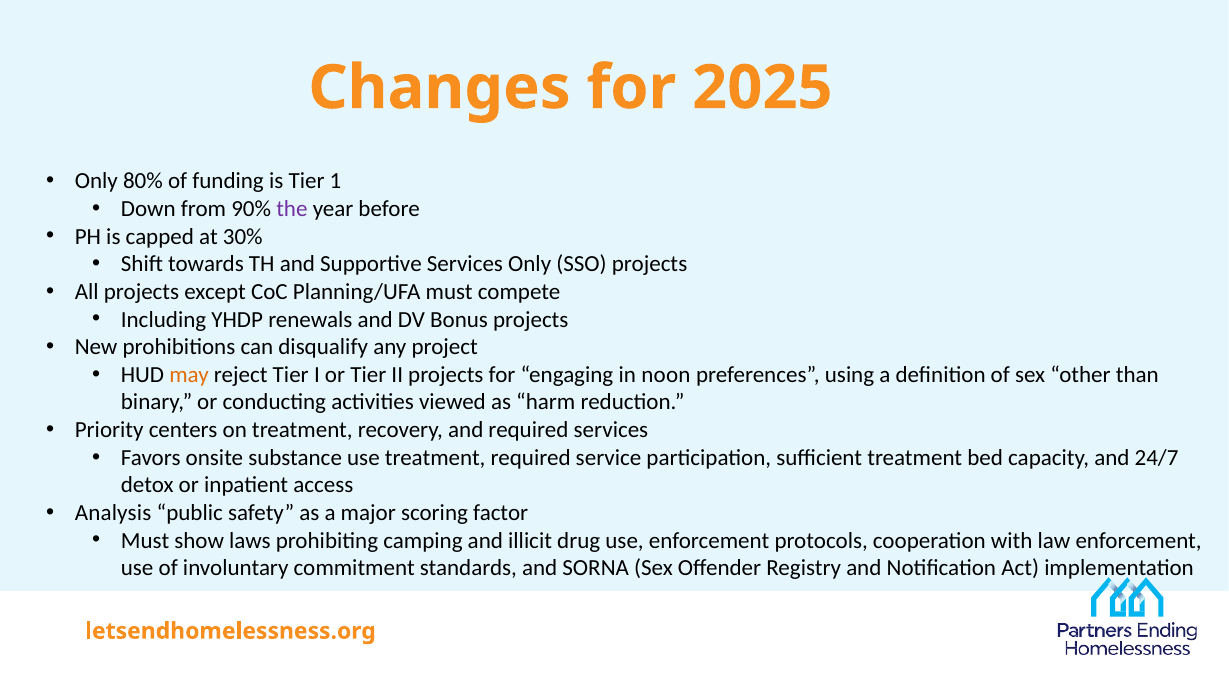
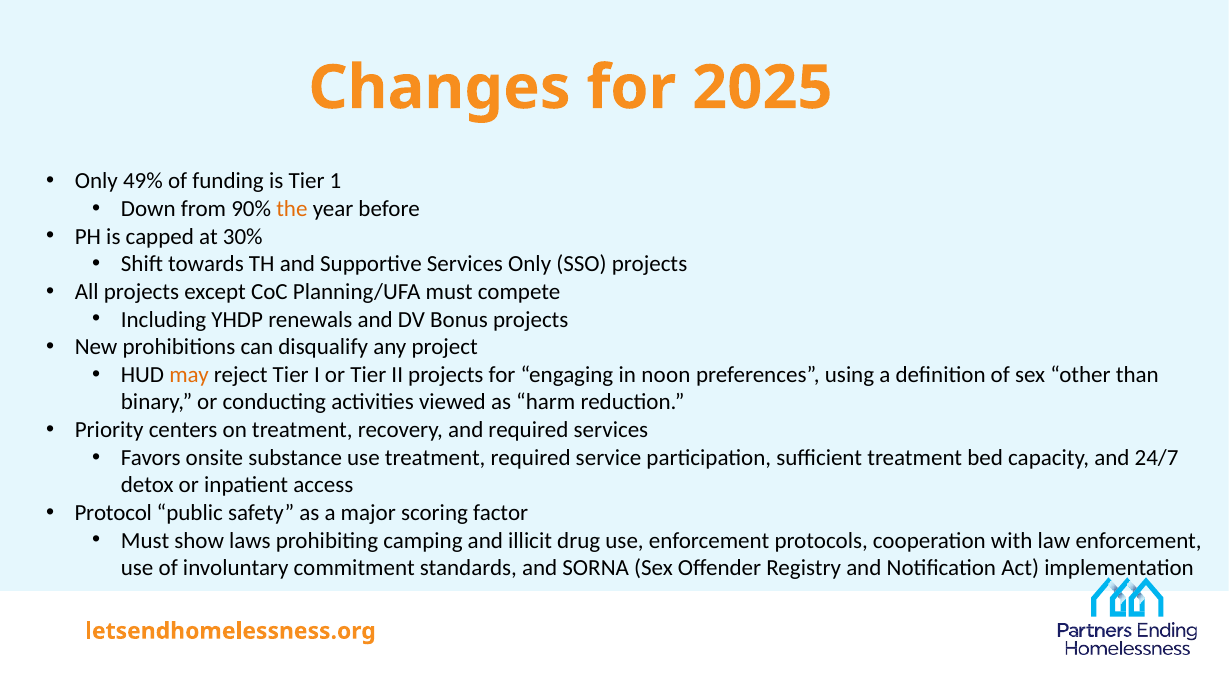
80%: 80% -> 49% (143, 181)
the colour: purple -> orange (292, 209)
Analysis: Analysis -> Protocol (113, 513)
